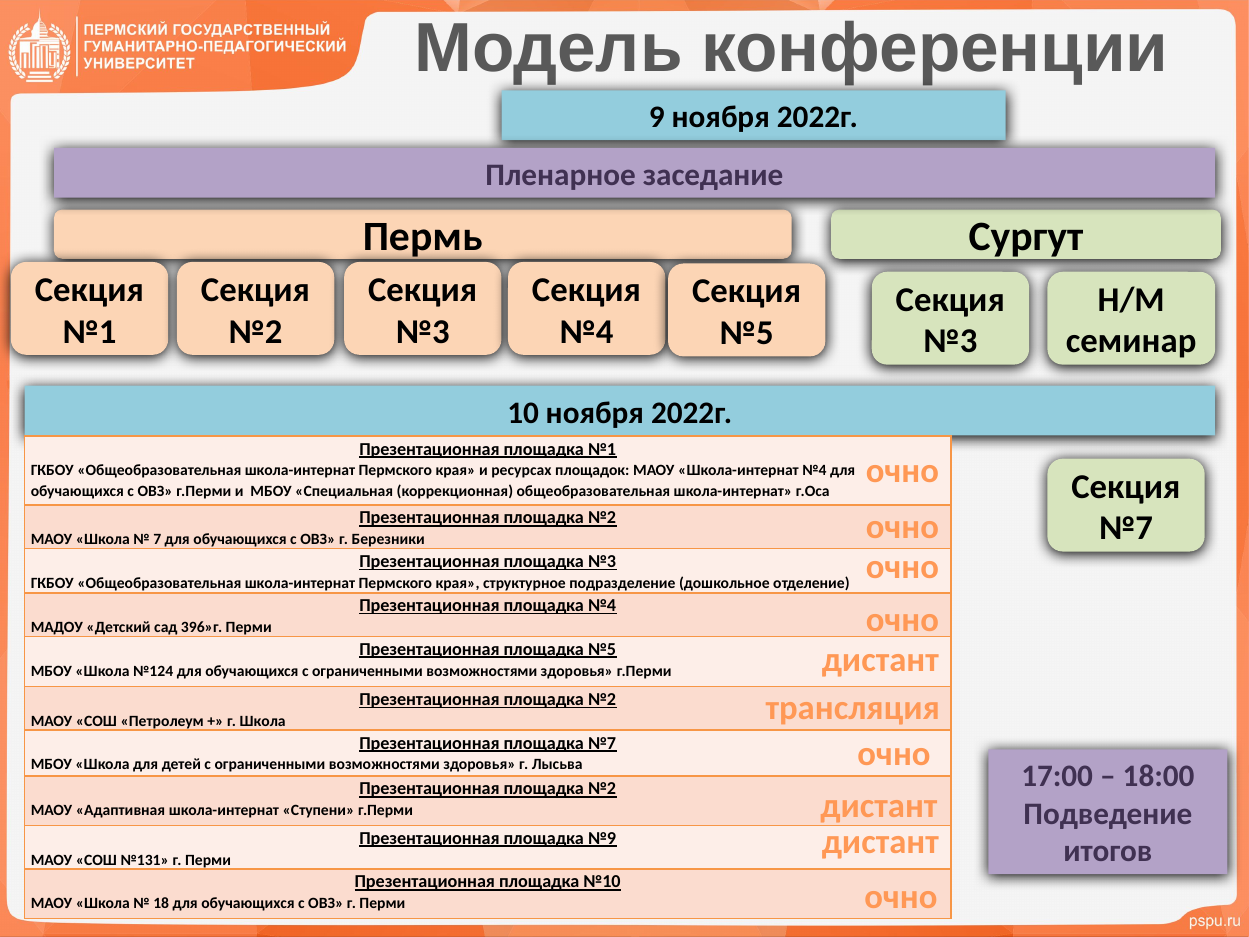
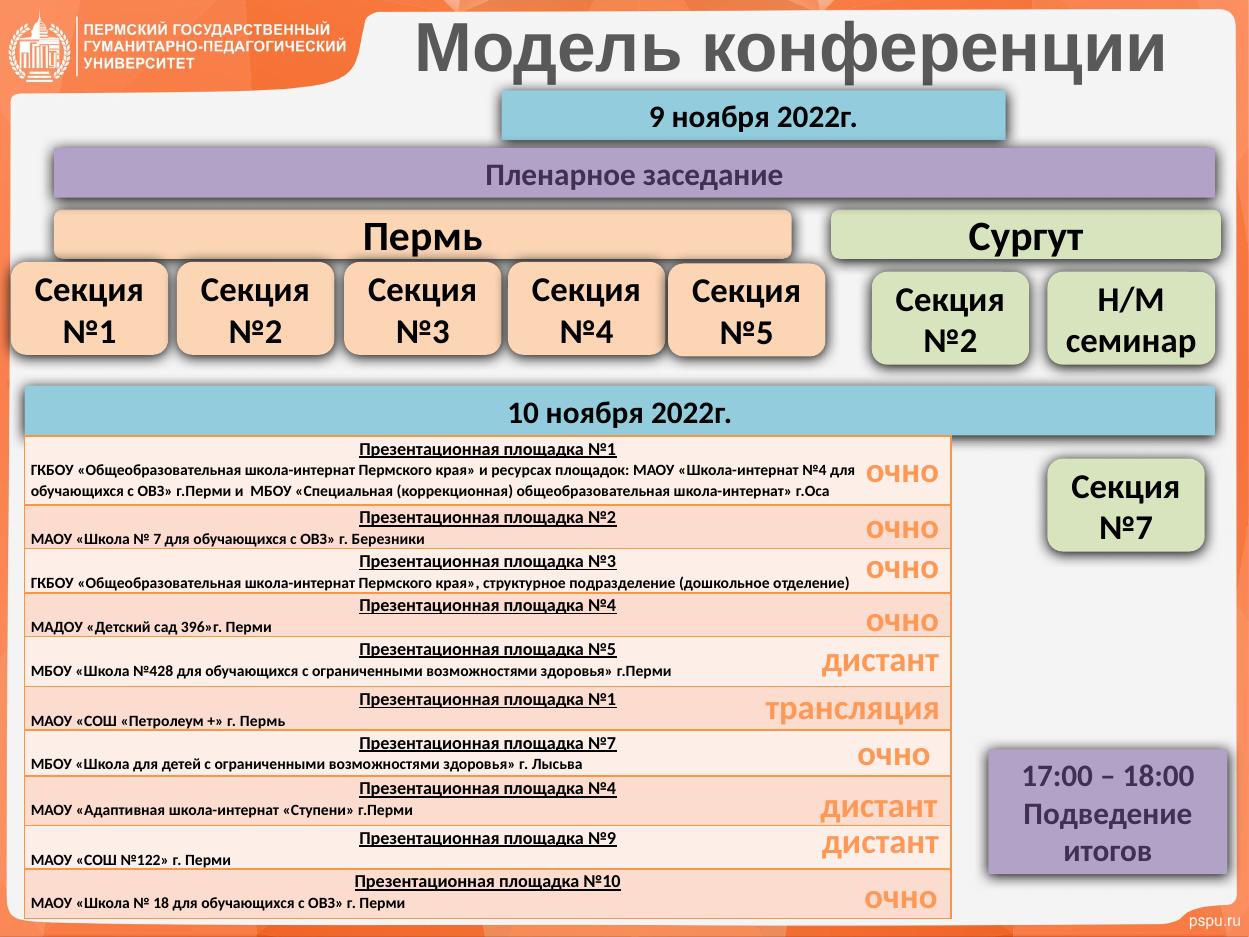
№3: №3 -> №2 (950, 341)
№124: №124 -> №428 (153, 671)
№2: №2 -> №1 (602, 699)
г Школа: Школа -> Пермь (263, 721)
№2: №2 -> №4 (602, 789)
№131: №131 -> №122 (145, 860)
